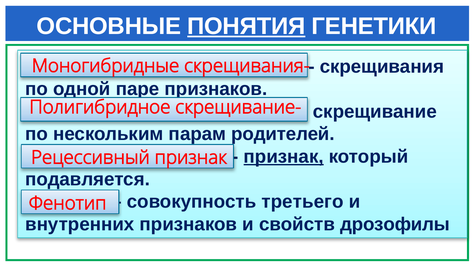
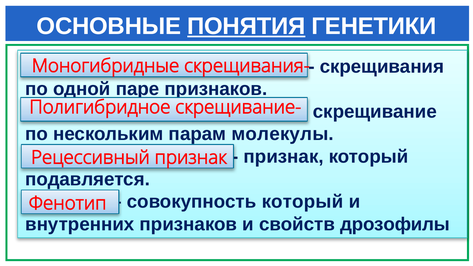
родителей: родителей -> молекулы (283, 134)
признак underline: present -> none (284, 157)
совокупность третьего: третьего -> который (303, 202)
